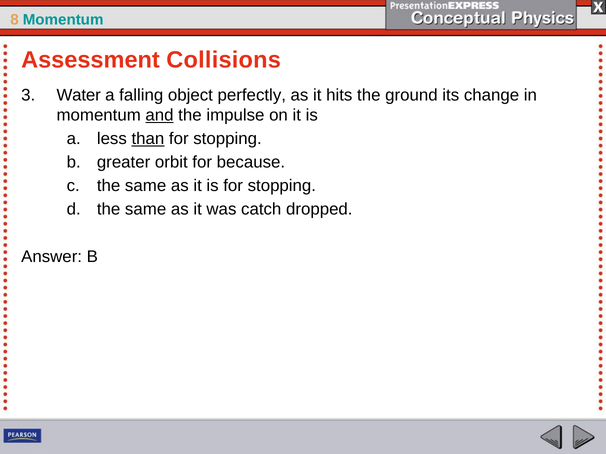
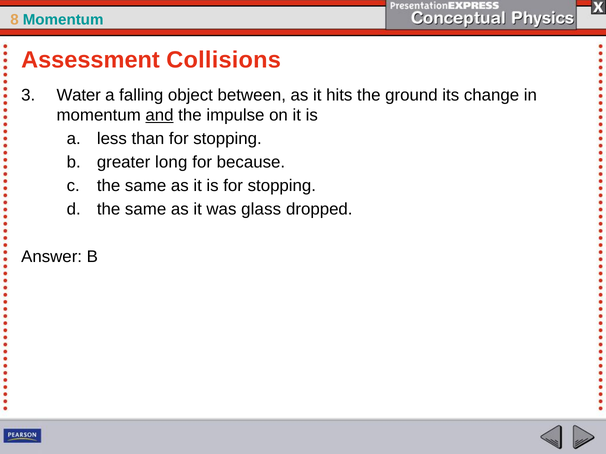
perfectly: perfectly -> between (252, 95)
than underline: present -> none (148, 139)
orbit: orbit -> long (171, 162)
catch: catch -> glass (261, 210)
